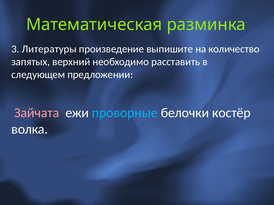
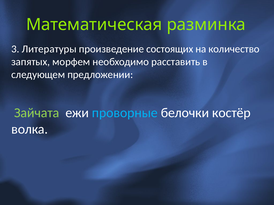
выпишите: выпишите -> состоящих (170, 49)
верхний: верхний -> морфем (71, 62)
Зайчата colour: pink -> light green (37, 113)
